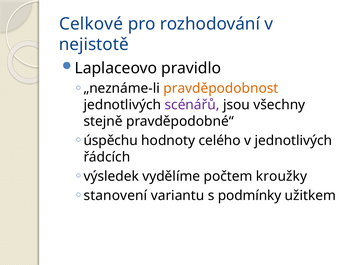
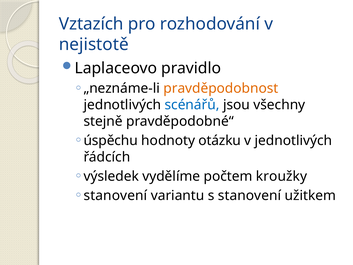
Celkové: Celkové -> Vztazích (91, 24)
scénářů colour: purple -> blue (192, 105)
celého: celého -> otázku (220, 141)
s podmínky: podmínky -> stanovení (250, 195)
